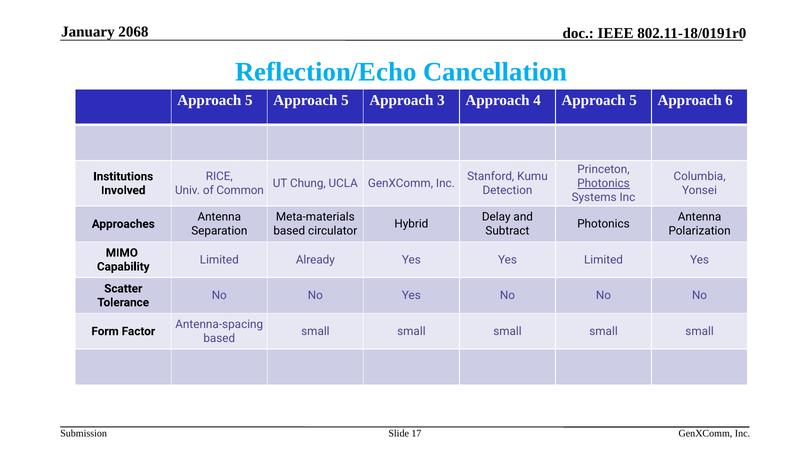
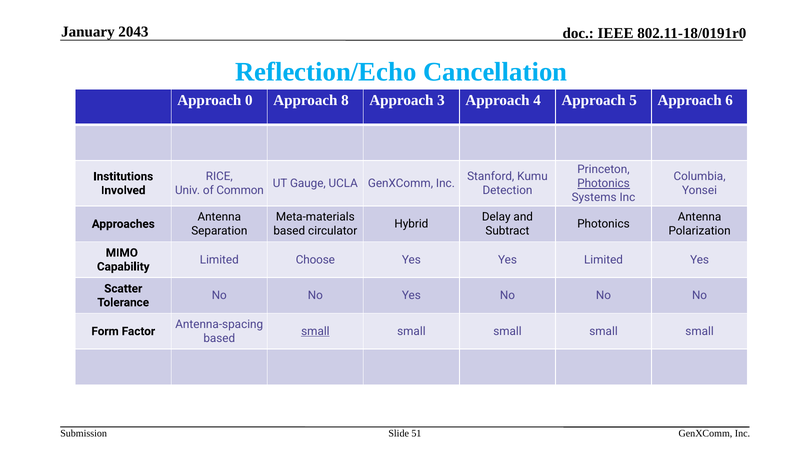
2068: 2068 -> 2043 (133, 32)
5: 5 -> 0 (249, 100)
5: 5 -> 8 (345, 100)
Chung: Chung -> Gauge (308, 183)
Already: Already -> Choose (315, 260)
small underline: none -> present (315, 331)
17: 17 -> 51 (416, 433)
